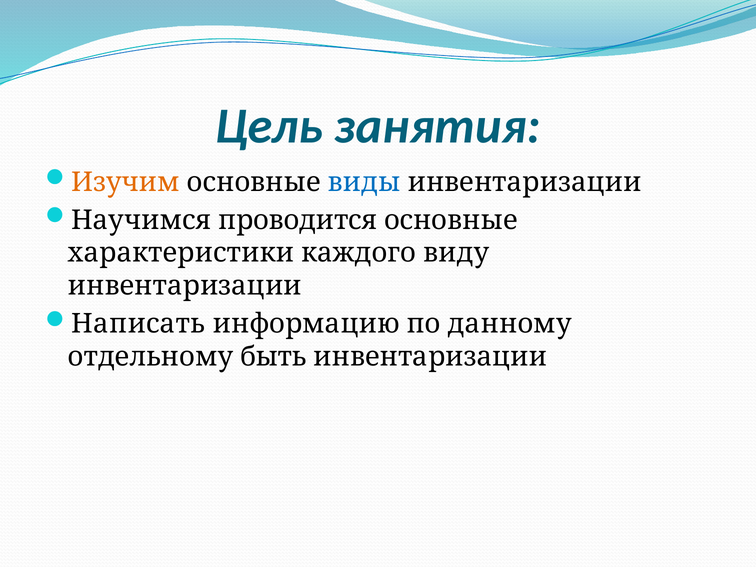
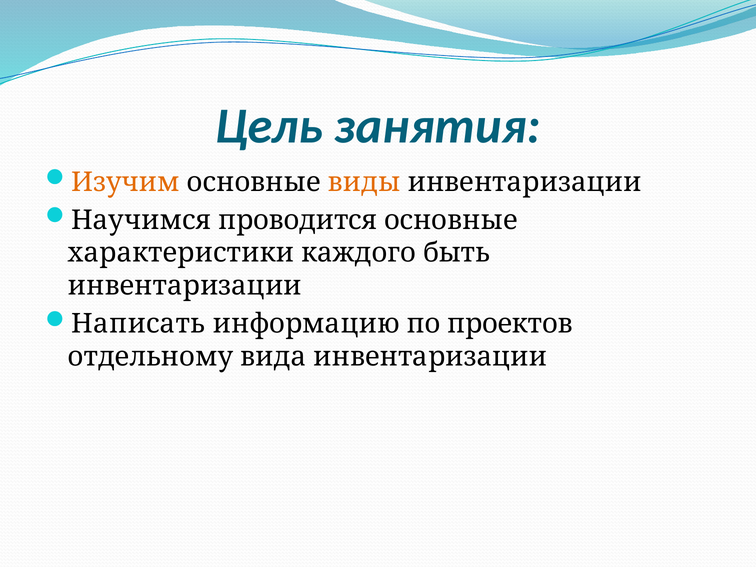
виды colour: blue -> orange (364, 182)
виду: виду -> быть (456, 253)
данному: данному -> проектов (510, 324)
быть: быть -> вида (273, 357)
